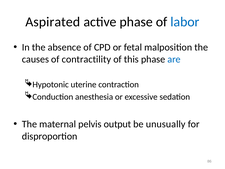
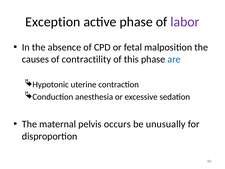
Aspirated: Aspirated -> Exception (53, 22)
labor colour: blue -> purple (185, 22)
output: output -> occurs (117, 124)
